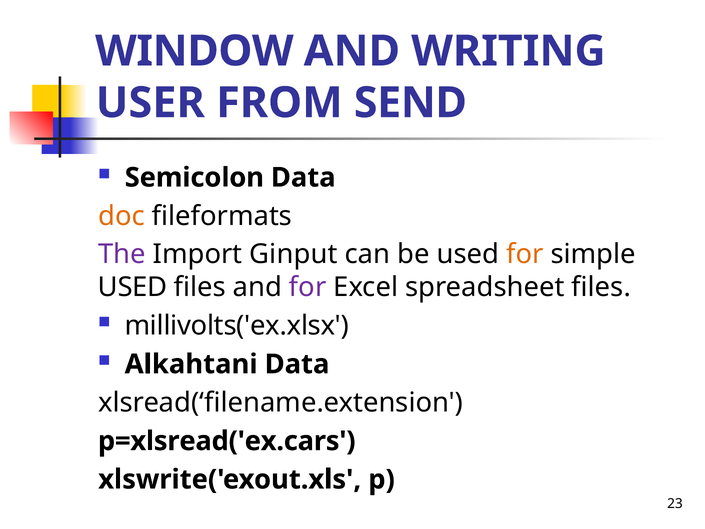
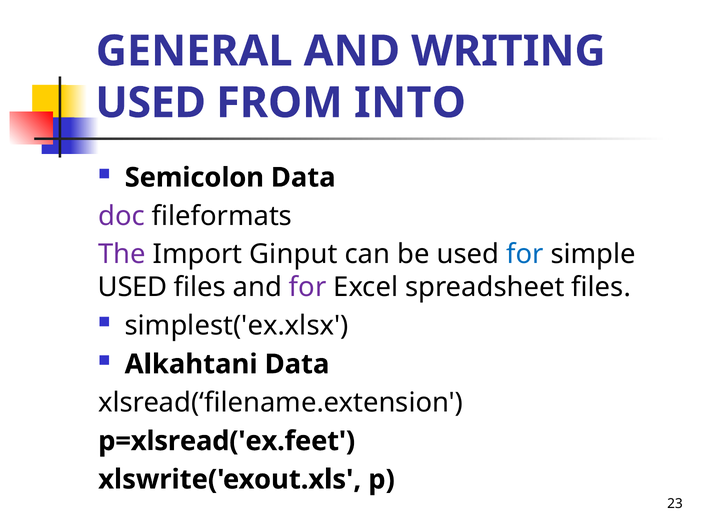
WINDOW: WINDOW -> GENERAL (194, 51)
USER: USER -> USED (151, 103)
SEND: SEND -> INTO (410, 103)
doc colour: orange -> purple (122, 216)
for colour: orange -> blue (525, 254)
millivolts('ex.xlsx: millivolts('ex.xlsx -> simplest('ex.xlsx (237, 326)
p=xlsread('ex.cars: p=xlsread('ex.cars -> p=xlsread('ex.feet (227, 441)
